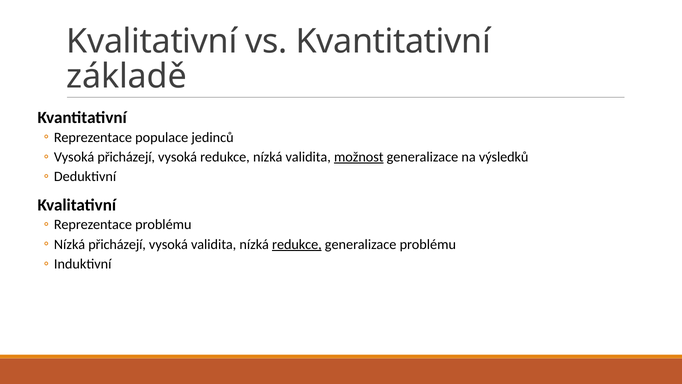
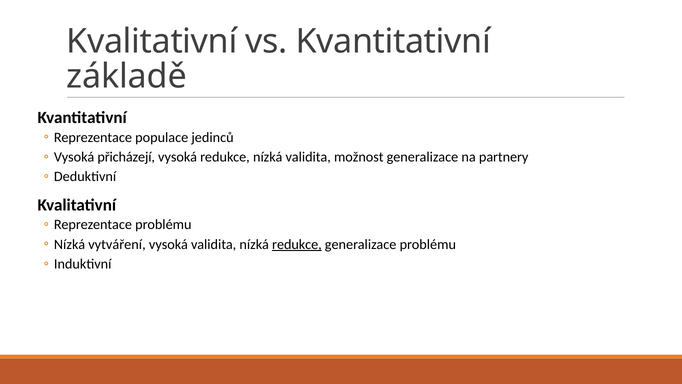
možnost underline: present -> none (359, 157)
výsledků: výsledků -> partnery (504, 157)
Nízká přicházejí: přicházejí -> vytváření (117, 244)
